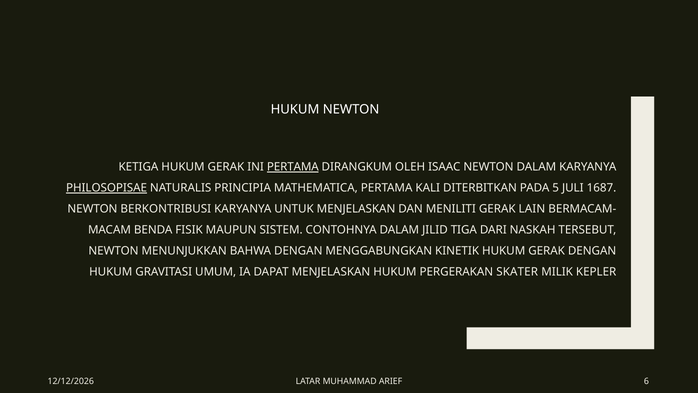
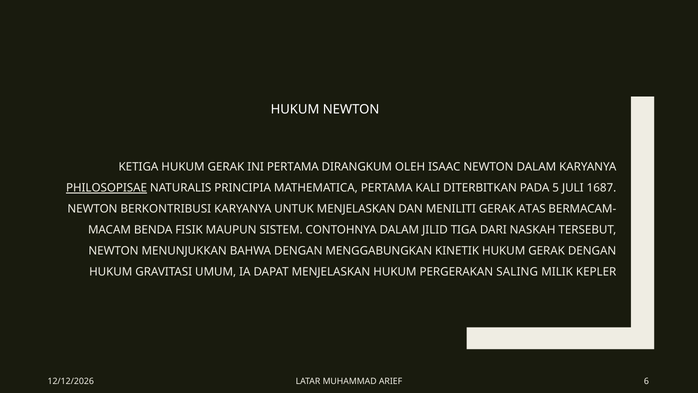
PERTAMA underline: present -> none (293, 167)
LAIN: LAIN -> ATAS (532, 209)
SKATER: SKATER -> SALING (517, 272)
